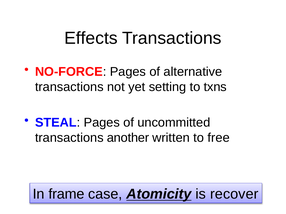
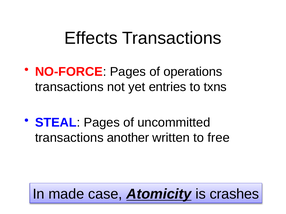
alternative: alternative -> operations (193, 72)
setting: setting -> entries (168, 87)
frame: frame -> made (66, 194)
recover: recover -> crashes (234, 194)
